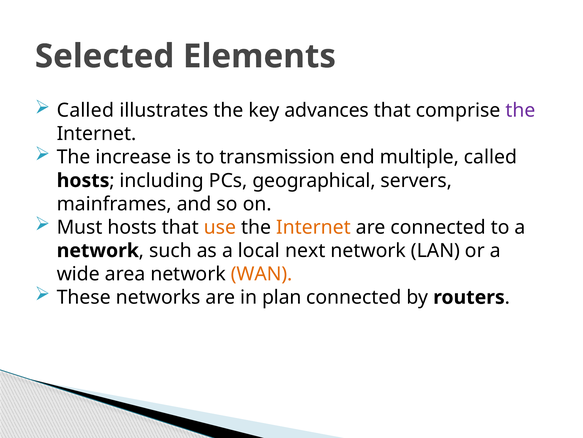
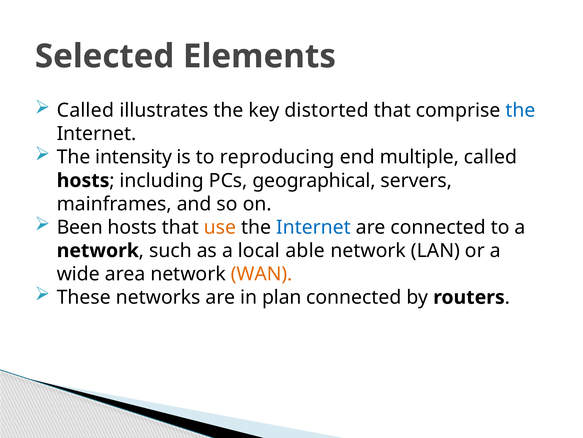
advances: advances -> distorted (327, 110)
the colour: purple -> blue (520, 110)
increase: increase -> intensity (134, 157)
transmission: transmission -> reproducing (277, 157)
Must: Must -> Been (80, 227)
Internet colour: orange -> blue (313, 227)
next: next -> able (305, 250)
